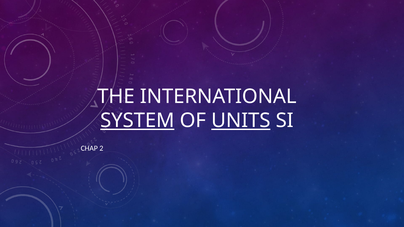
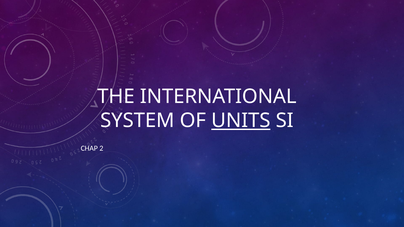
SYSTEM underline: present -> none (137, 121)
